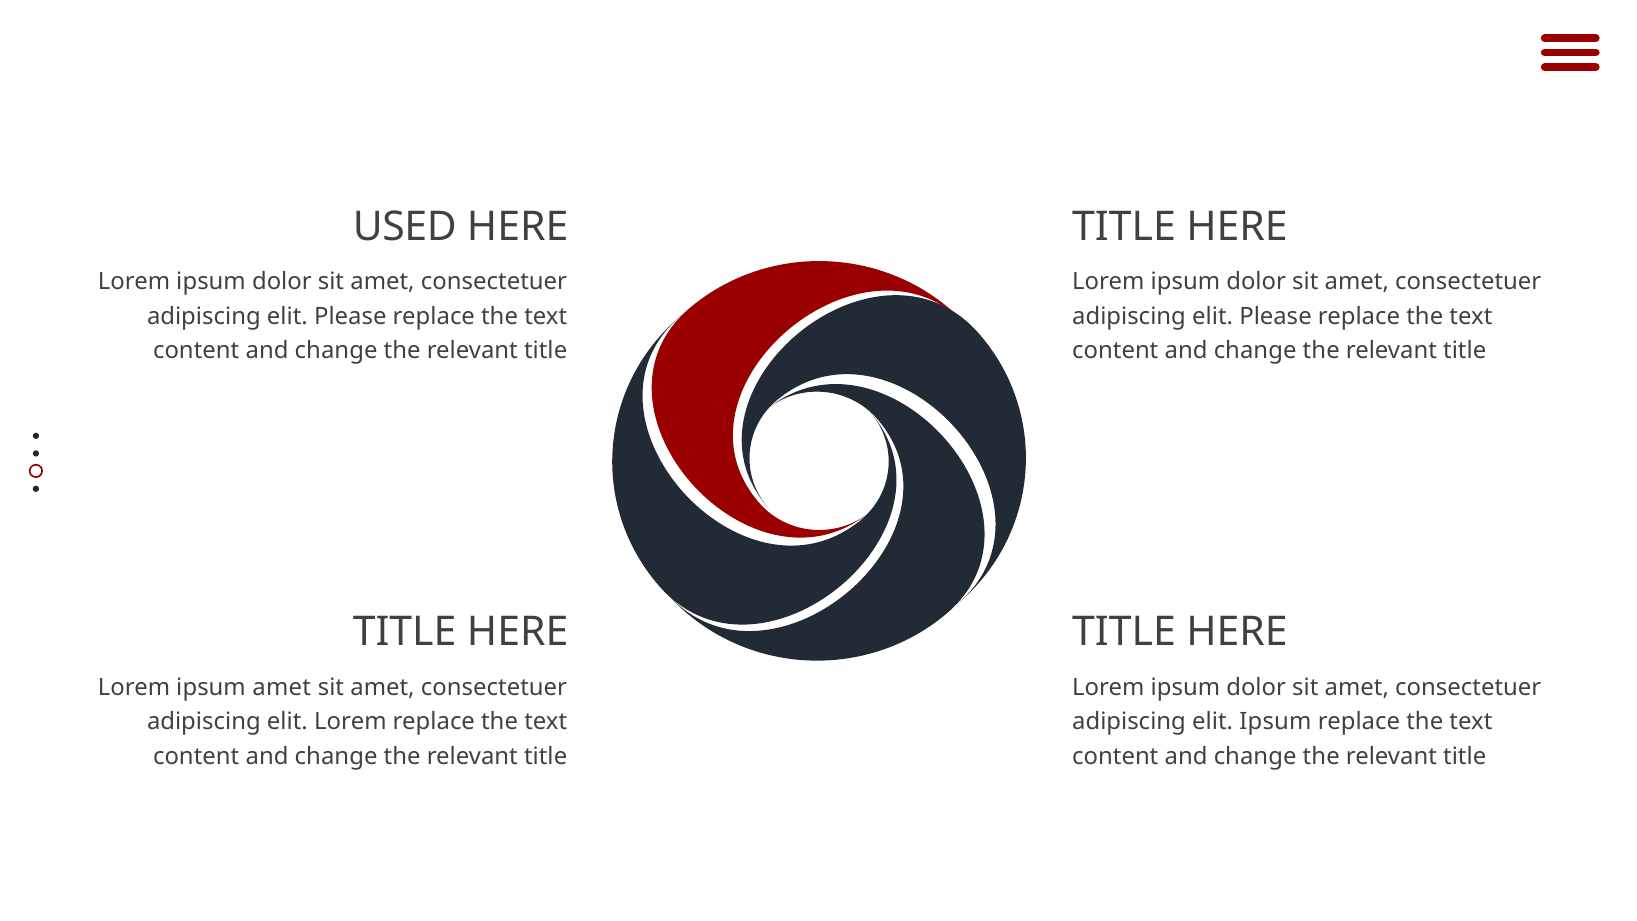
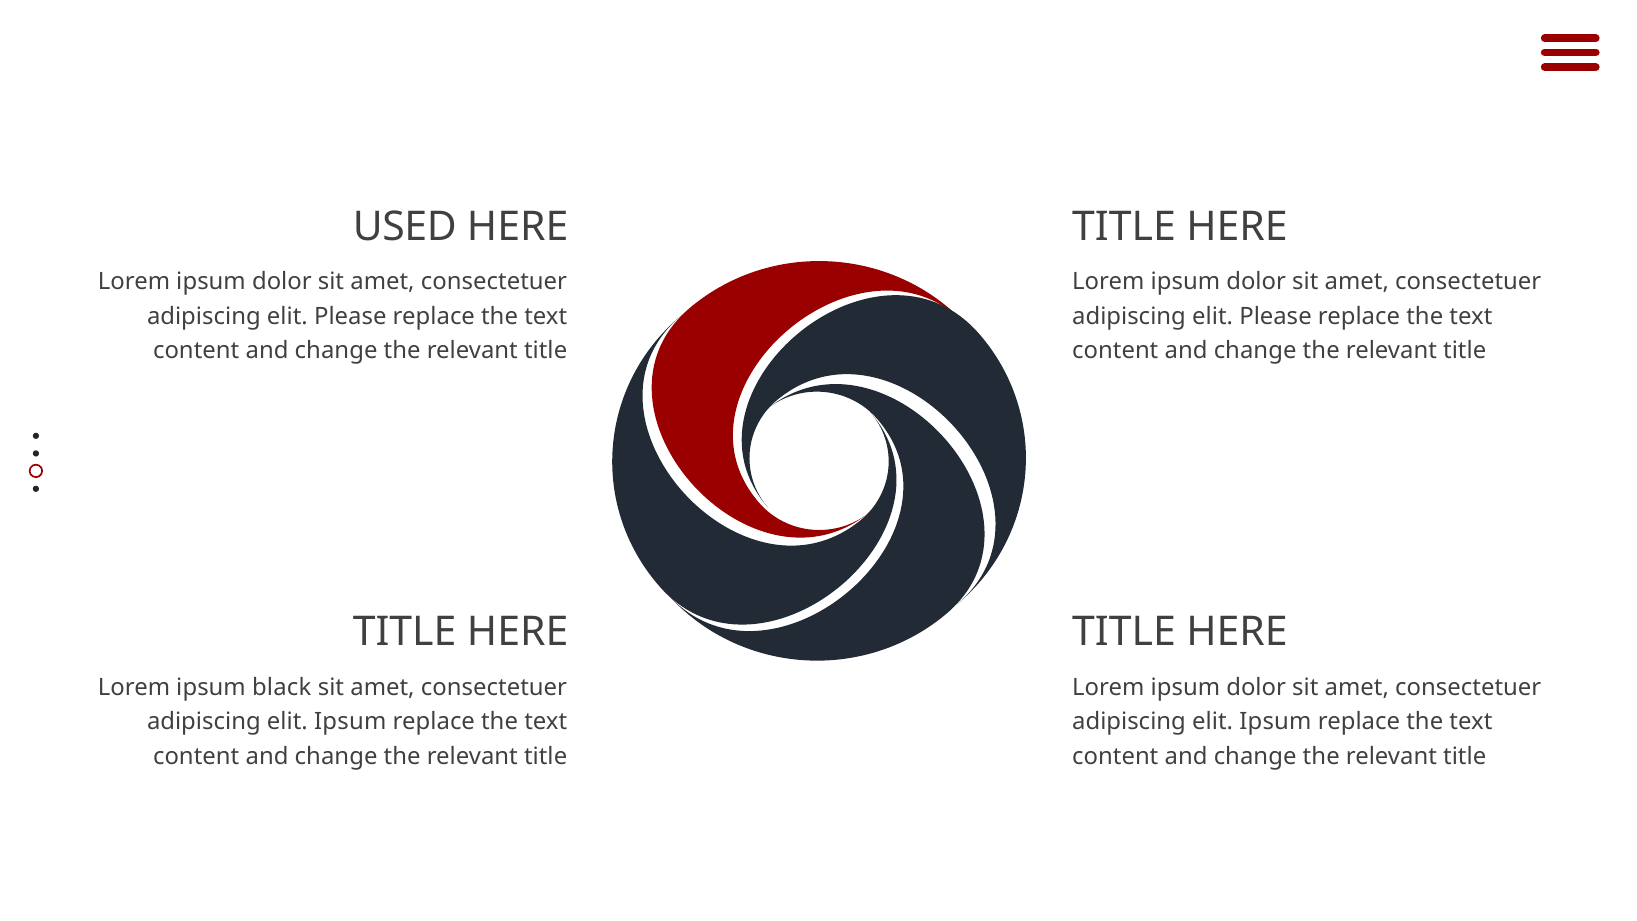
ipsum amet: amet -> black (282, 687)
Lorem: Lorem -> Ipsum (350, 722)
